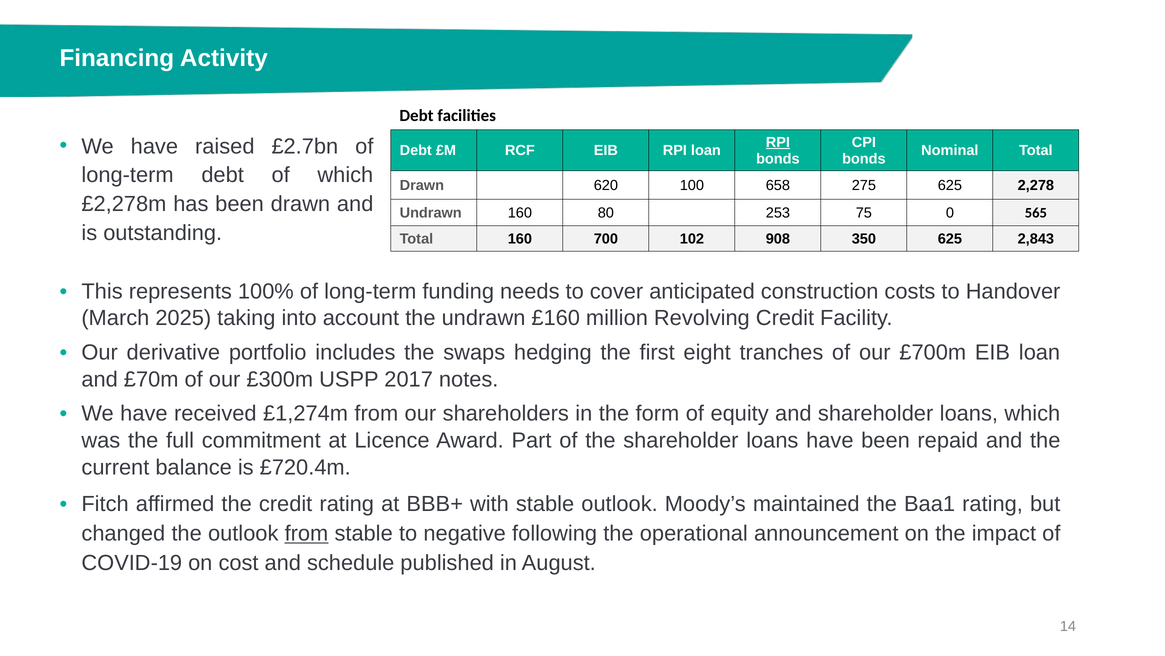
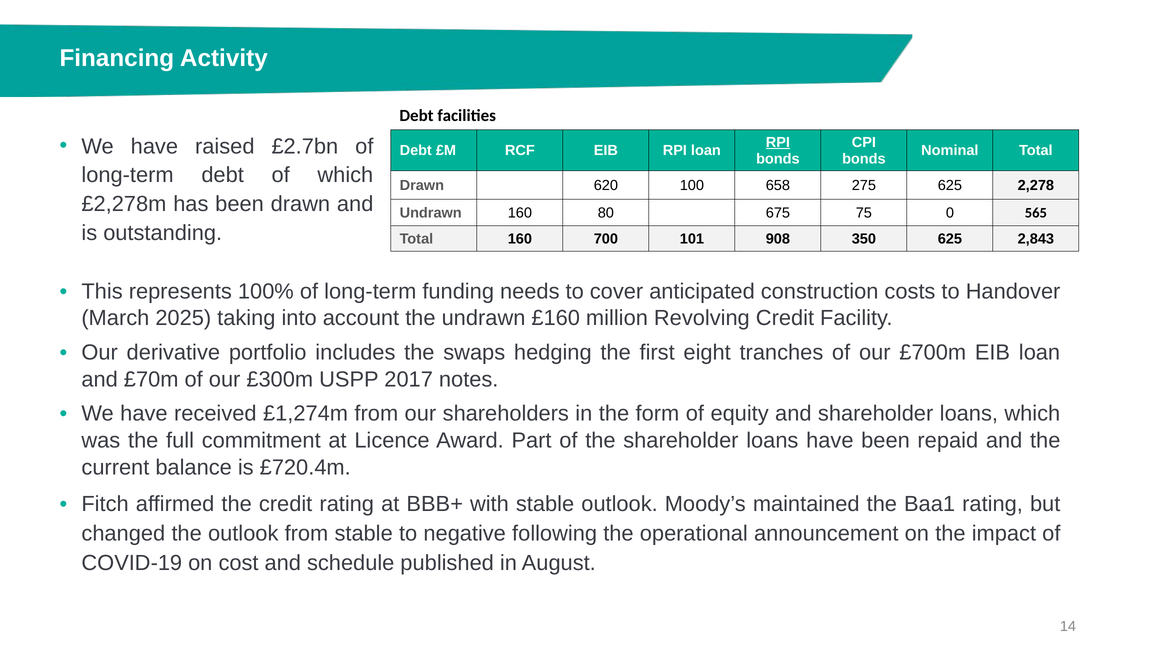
253: 253 -> 675 (778, 213)
102: 102 -> 101 (692, 239)
from underline: present -> none (306, 533)
